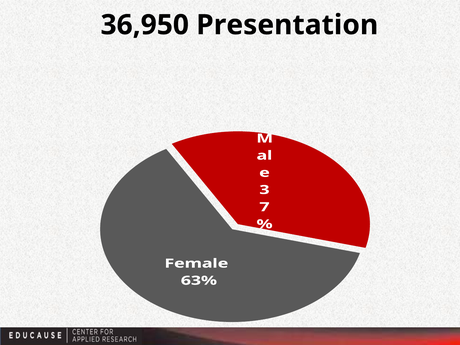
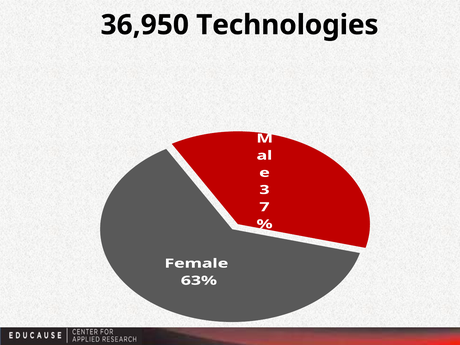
Presentation: Presentation -> Technologies (287, 25)
